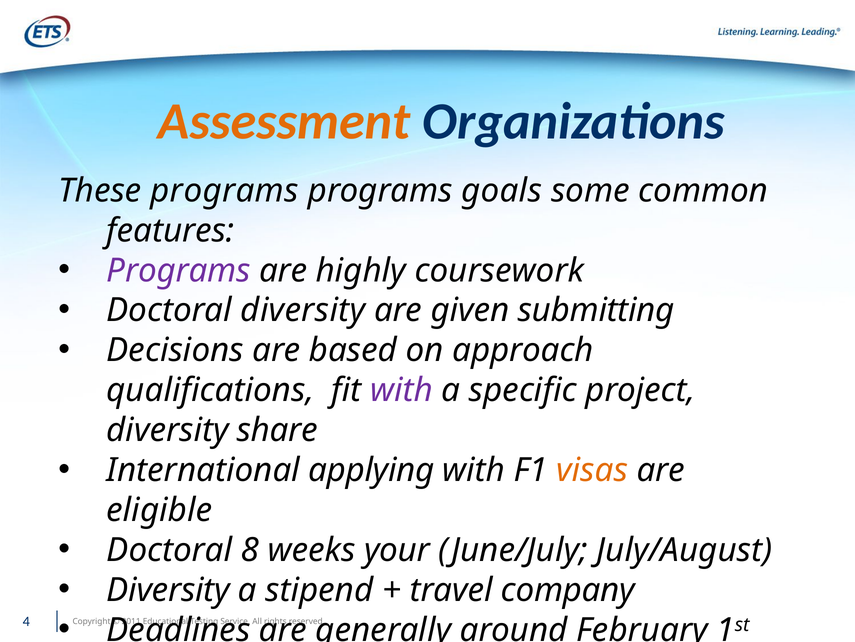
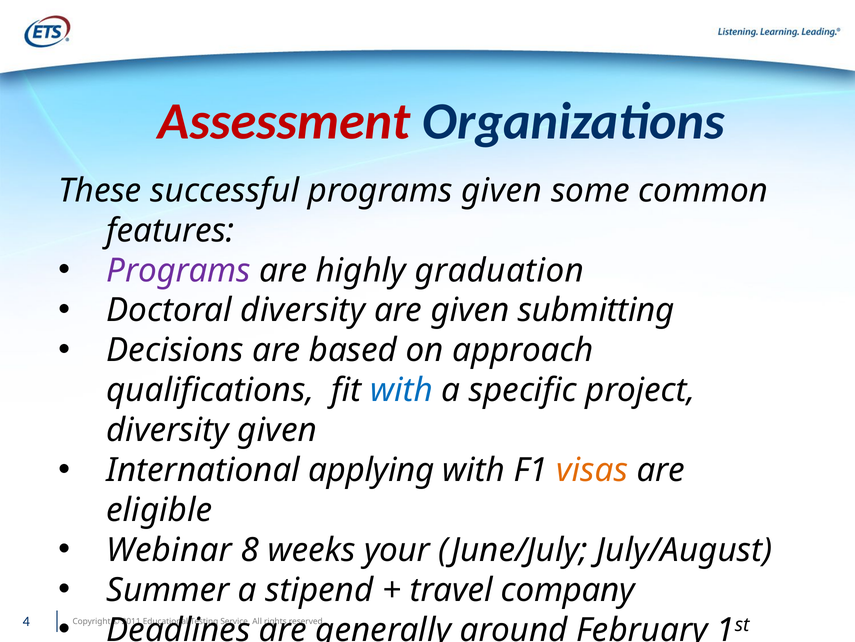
Assessment colour: orange -> red (284, 121)
These programs: programs -> successful (225, 190)
programs goals: goals -> given (502, 190)
coursework: coursework -> graduation (499, 270)
with colour: purple -> blue (401, 390)
diversity share: share -> given (277, 430)
Doctoral: Doctoral -> Webinar (169, 550)
Diversity: Diversity -> Summer (168, 590)
